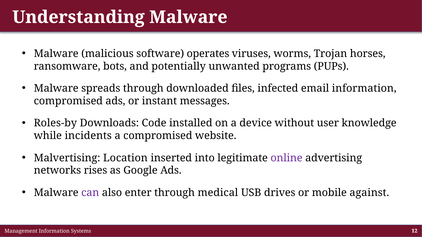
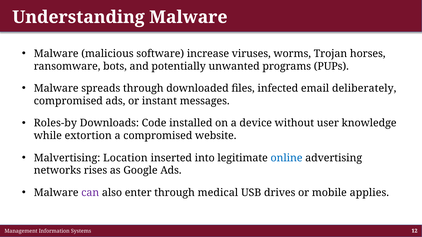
operates: operates -> increase (208, 54)
email information: information -> deliberately (364, 89)
incidents: incidents -> extortion (88, 136)
online colour: purple -> blue (287, 158)
against: against -> applies (369, 193)
